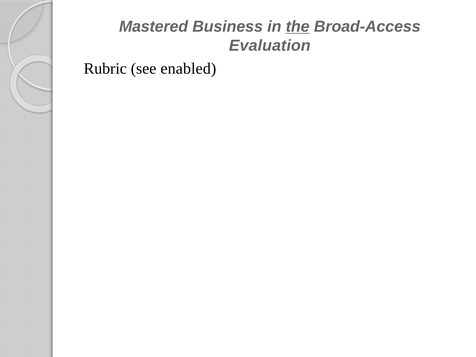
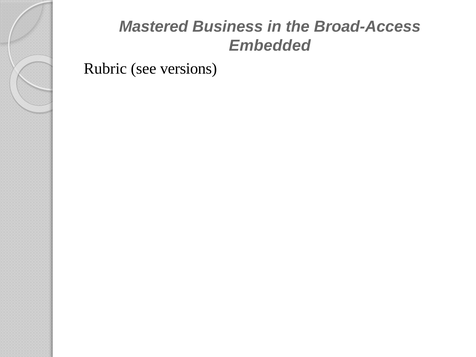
the underline: present -> none (298, 26)
Evaluation: Evaluation -> Embedded (270, 46)
enabled: enabled -> versions (189, 69)
